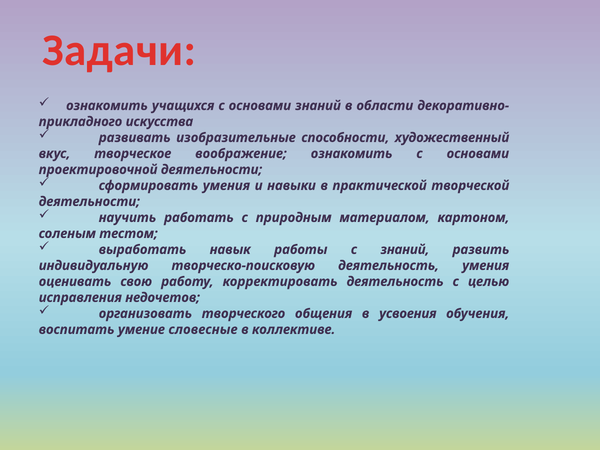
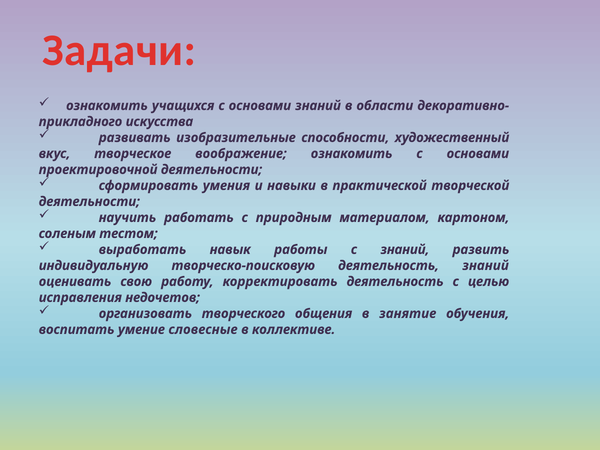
деятельность умения: умения -> знаний (486, 266)
усвоения: усвоения -> занятие (408, 314)
